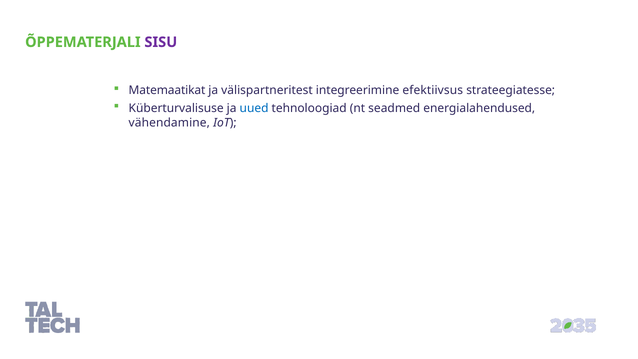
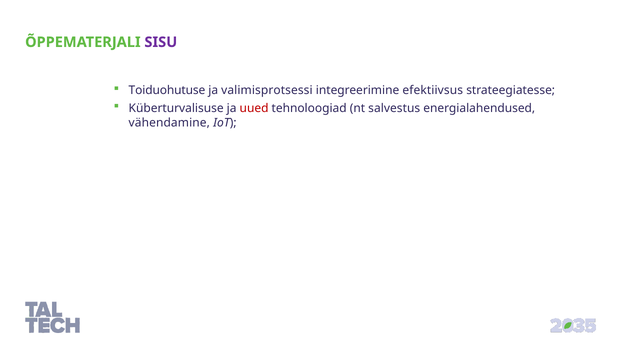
Matemaatikat: Matemaatikat -> Toiduohutuse (167, 90)
välispartneritest: välispartneritest -> valimisprotsessi (267, 90)
uued colour: blue -> red (254, 108)
seadmed: seadmed -> salvestus (394, 108)
